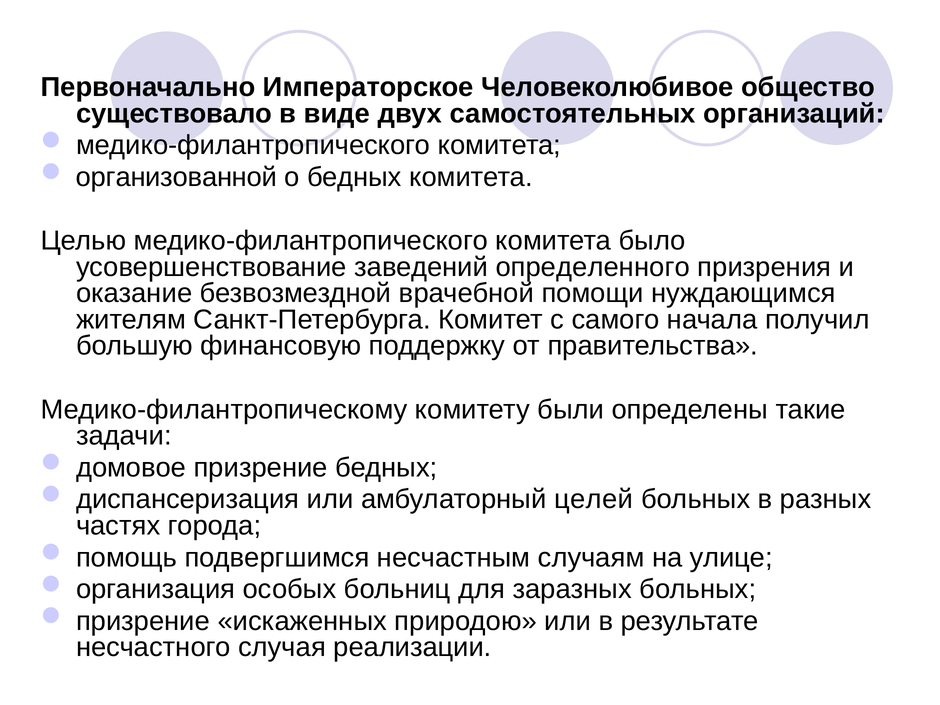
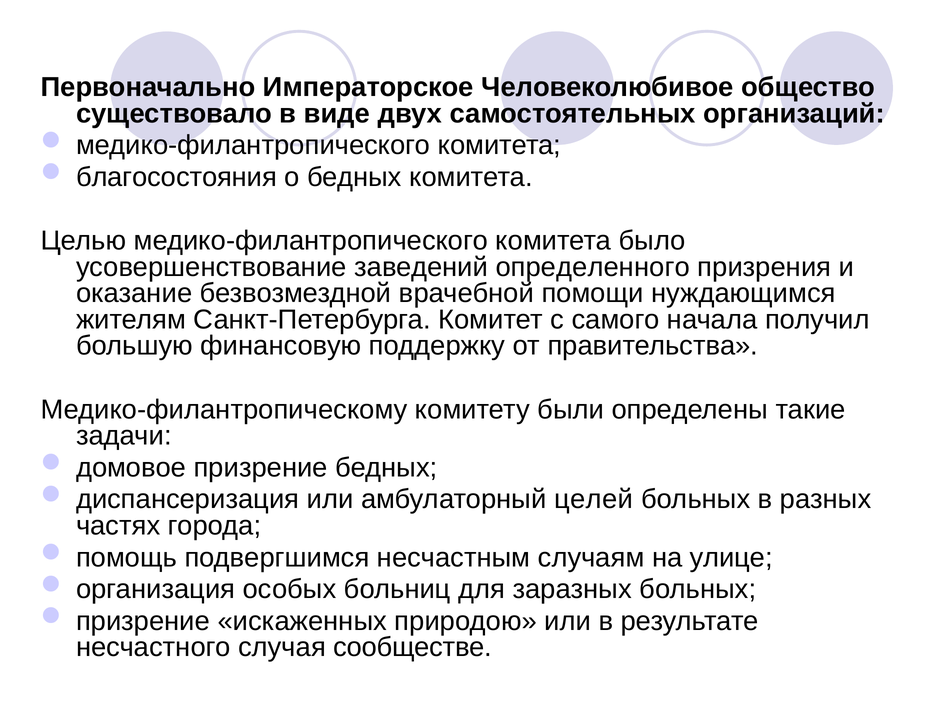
организованной: организованной -> благосостояния (176, 177)
реализации: реализации -> сообществе (413, 647)
